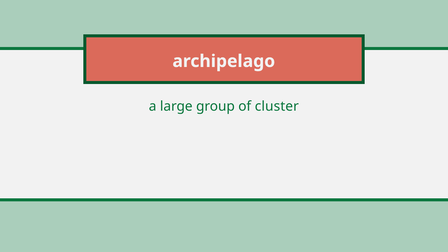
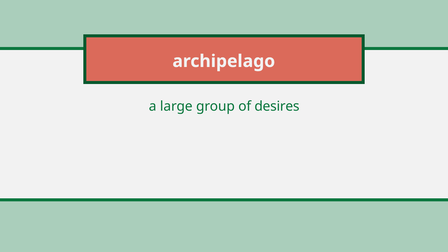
cluster: cluster -> desires (277, 106)
